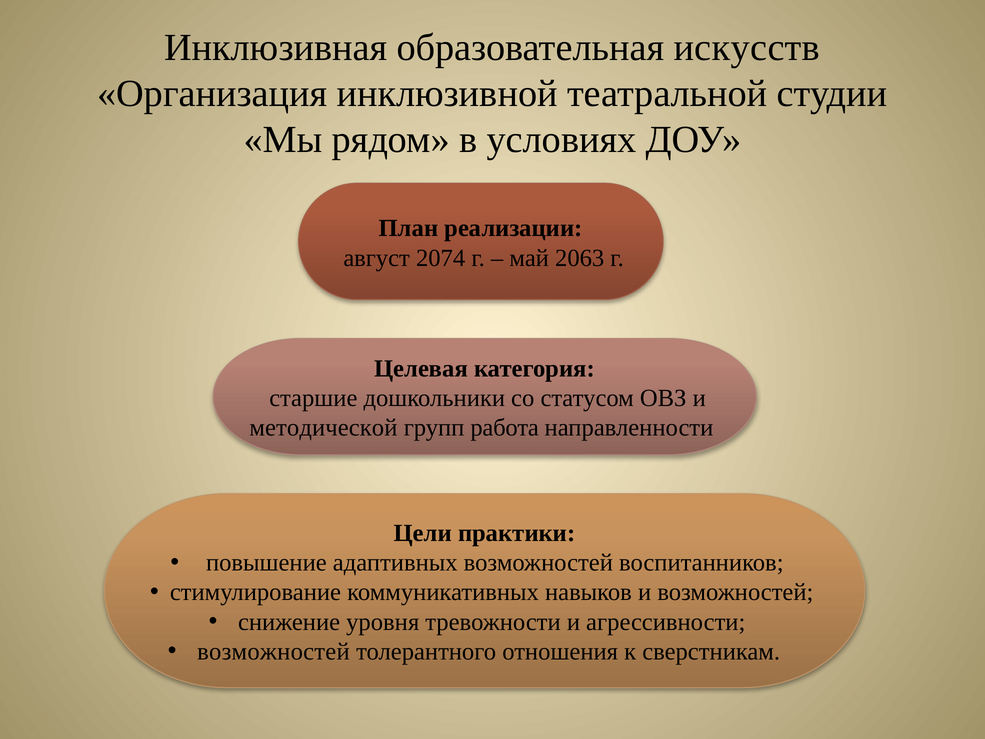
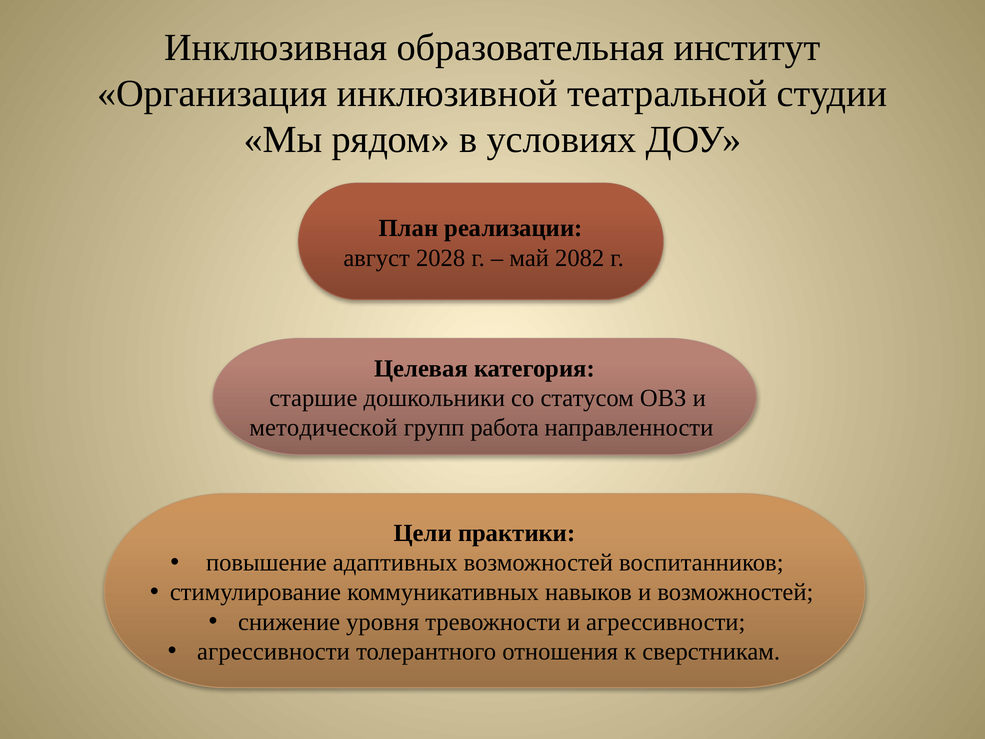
искусств: искусств -> институт (747, 48)
2074: 2074 -> 2028 (441, 258)
2063: 2063 -> 2082 (580, 258)
возможностей: возможностей -> агрессивности (274, 651)
